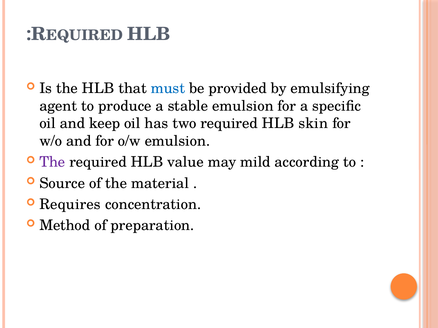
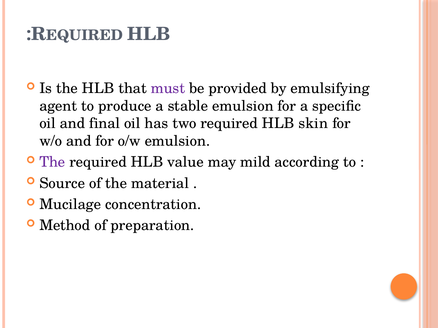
must colour: blue -> purple (168, 89)
keep: keep -> final (105, 124)
Requires: Requires -> Mucilage (70, 205)
